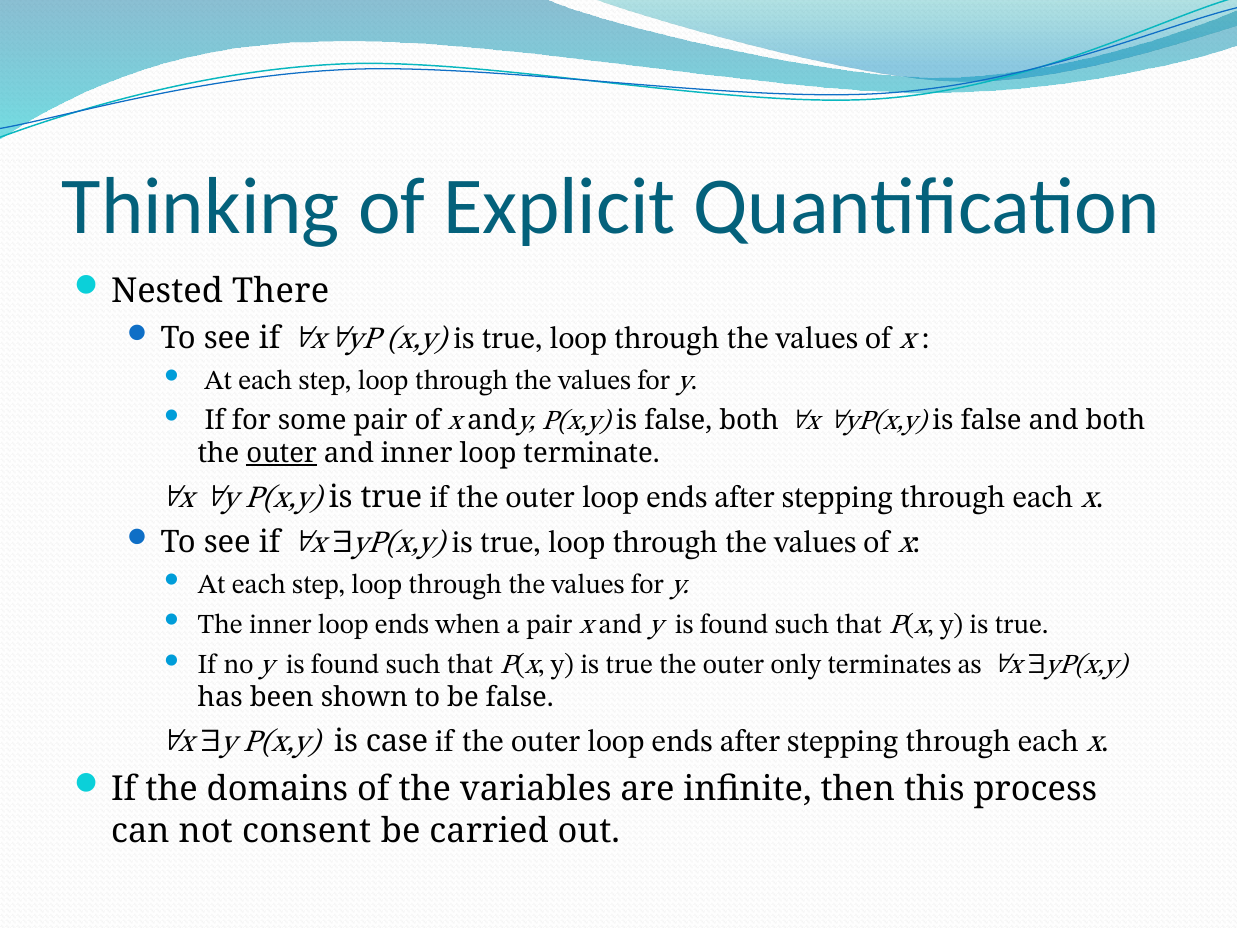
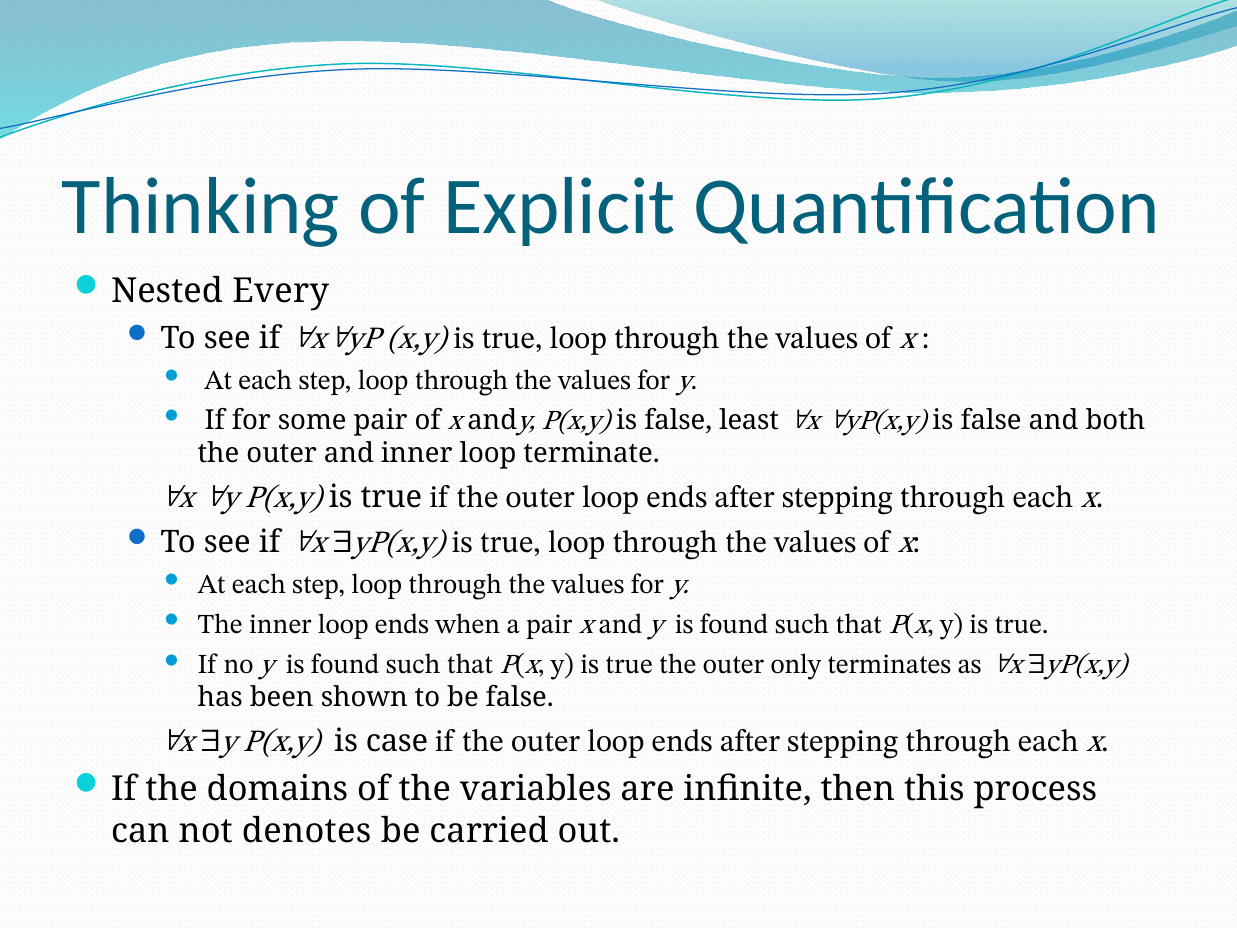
There: There -> Every (281, 291)
both: both -> least (749, 420)
outer underline: present -> none (282, 453)
consent: consent -> denotes (307, 831)
